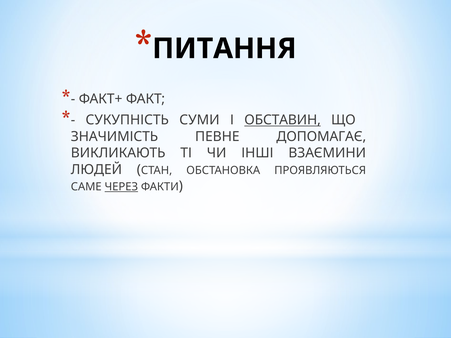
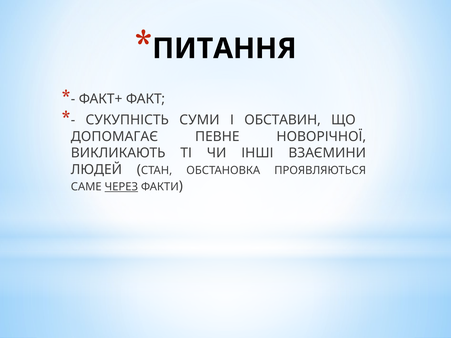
ОБСТАВИН underline: present -> none (283, 120)
ЗНАЧИМІСТЬ: ЗНАЧИМІСТЬ -> ДОПОМАГАЄ (114, 137)
ДОПОМАГАЄ: ДОПОМАГАЄ -> НОВОРІЧНОЇ (321, 137)
